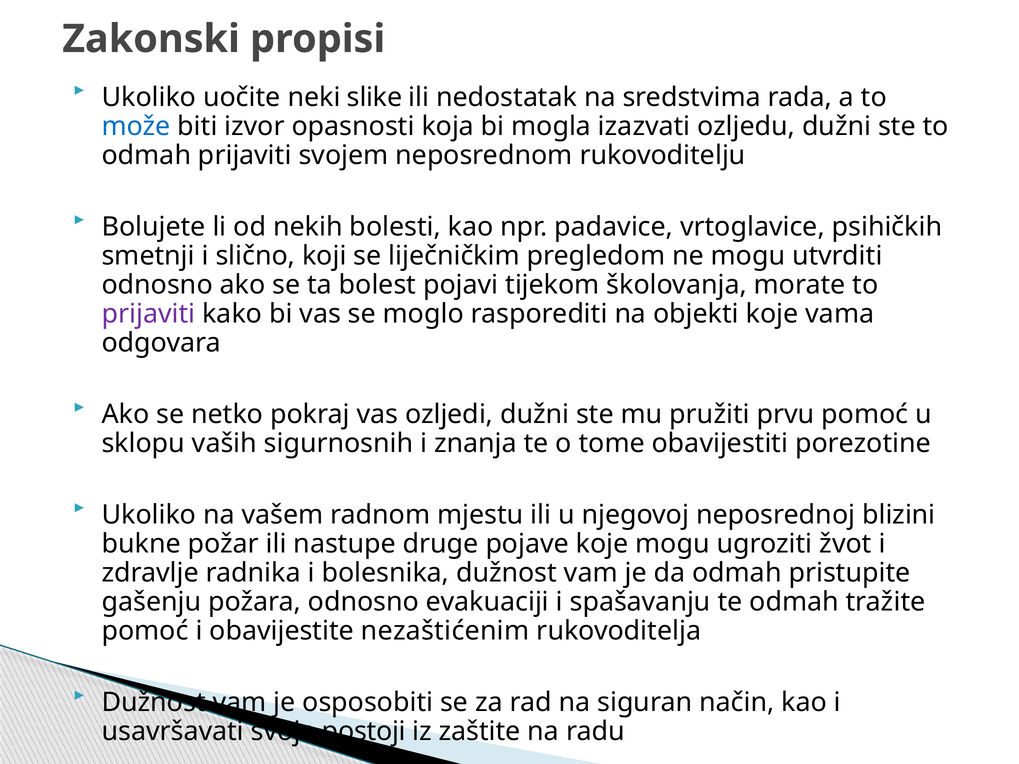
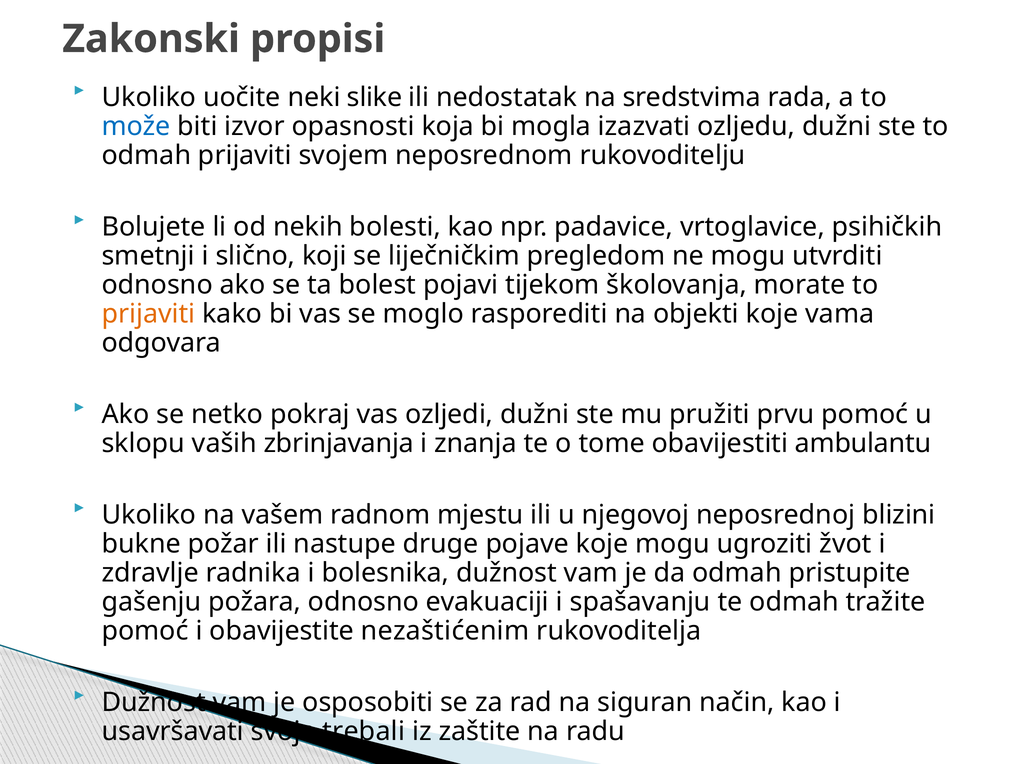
prijaviti colour: purple -> orange (149, 314)
sigurnosnih: sigurnosnih -> zbrinjavanja (339, 444)
porezotine: porezotine -> ambulantu (863, 444)
postoji: postoji -> trebali (364, 732)
